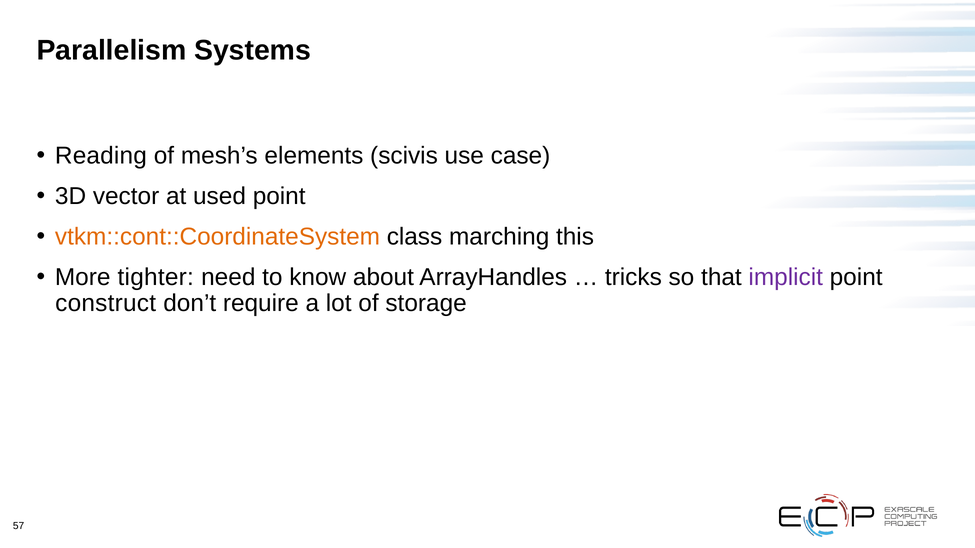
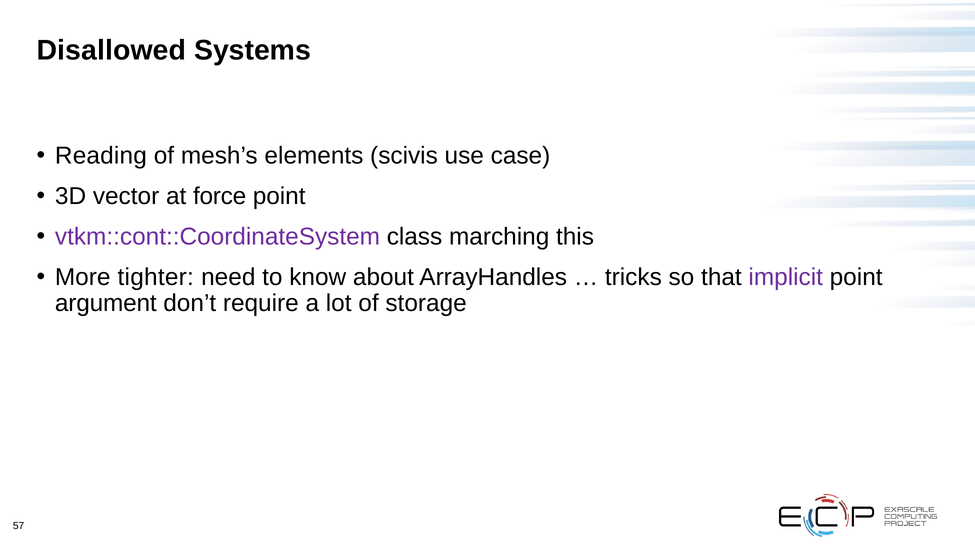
Parallelism: Parallelism -> Disallowed (111, 50)
used: used -> force (220, 196)
vtkm::cont::CoordinateSystem colour: orange -> purple (218, 237)
construct: construct -> argument (106, 304)
